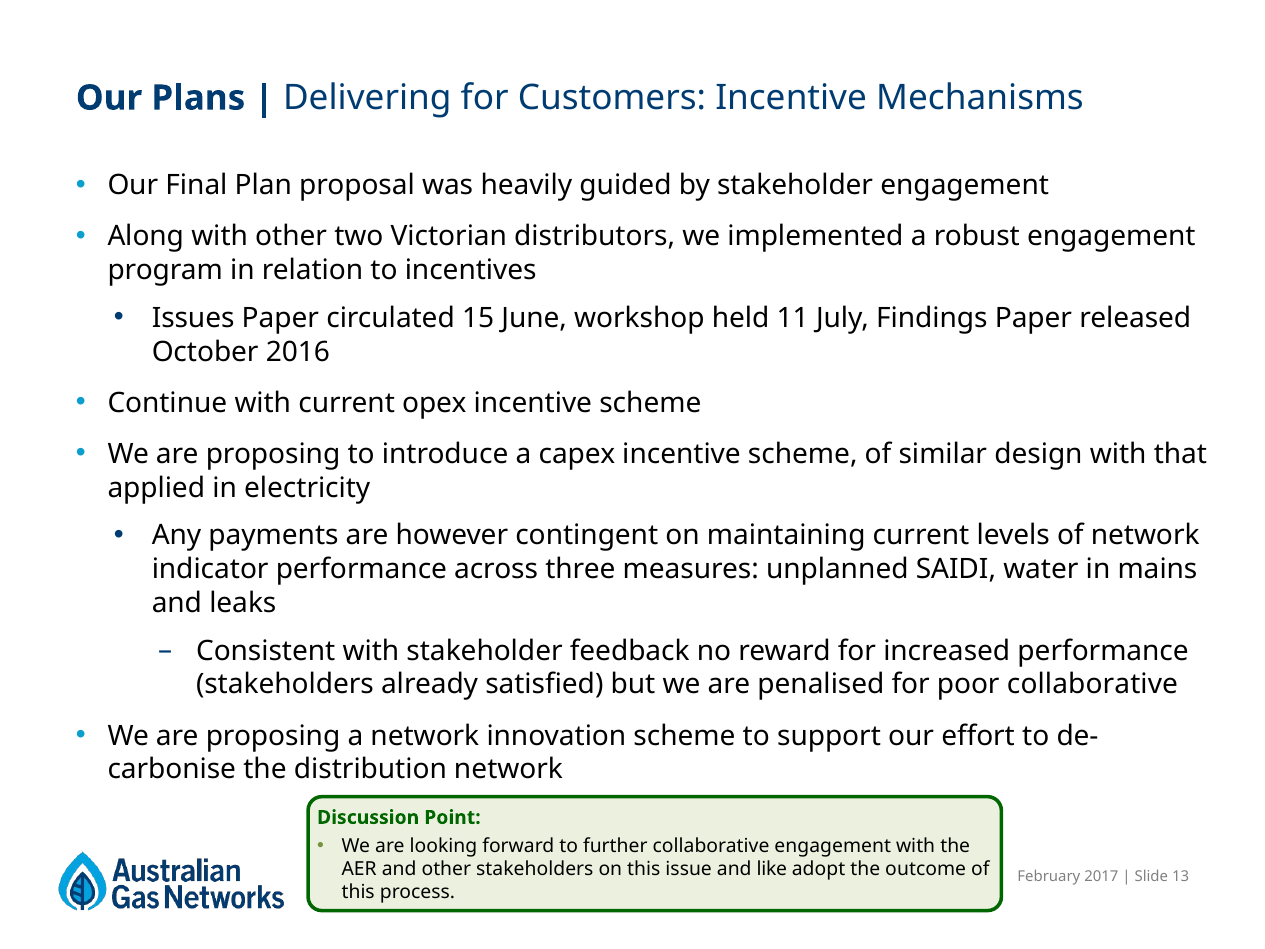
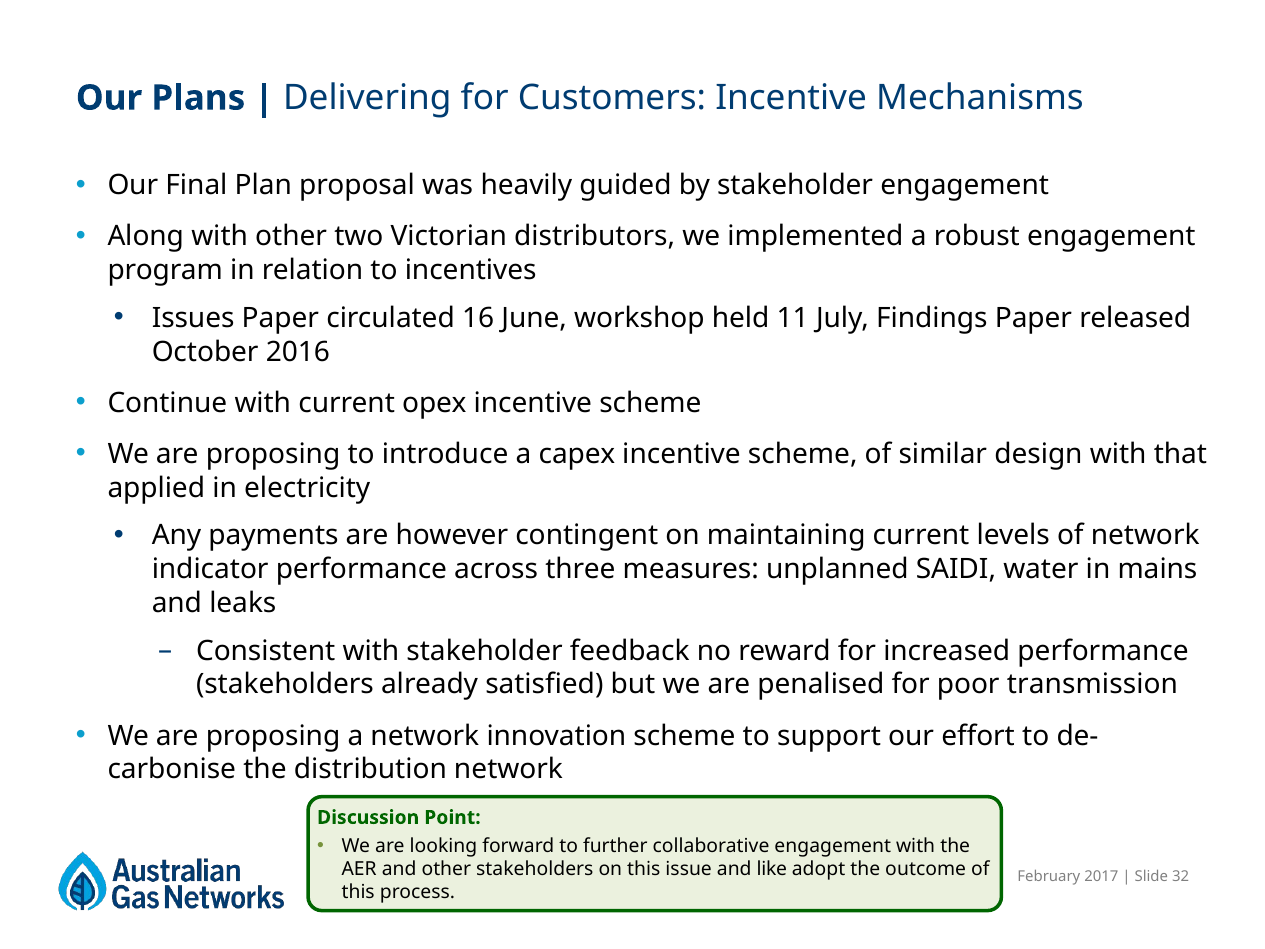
15: 15 -> 16 (478, 318)
poor collaborative: collaborative -> transmission (1093, 684)
13: 13 -> 32 (1181, 876)
